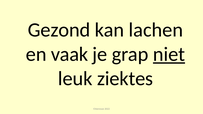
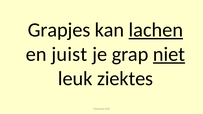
Gezond: Gezond -> Grapjes (59, 30)
lachen underline: none -> present (156, 30)
vaak: vaak -> juist (69, 54)
